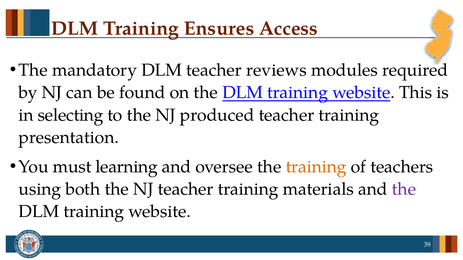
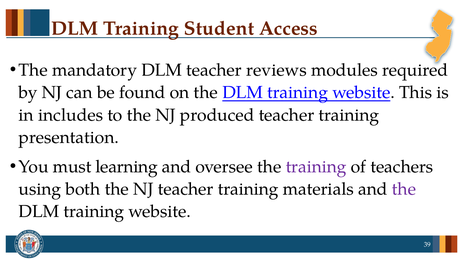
Ensures: Ensures -> Student (219, 28)
selecting: selecting -> includes (71, 115)
training colour: orange -> purple (316, 167)
